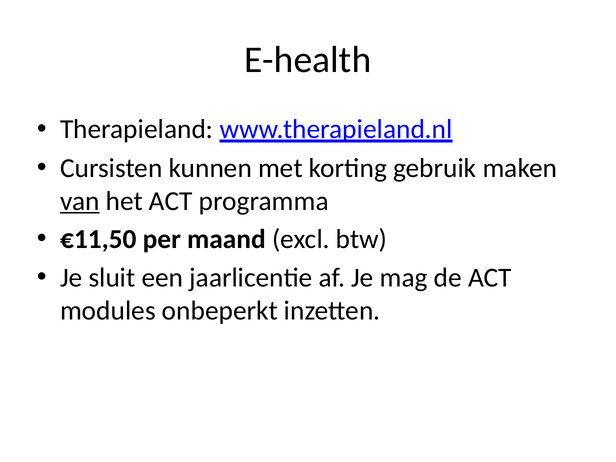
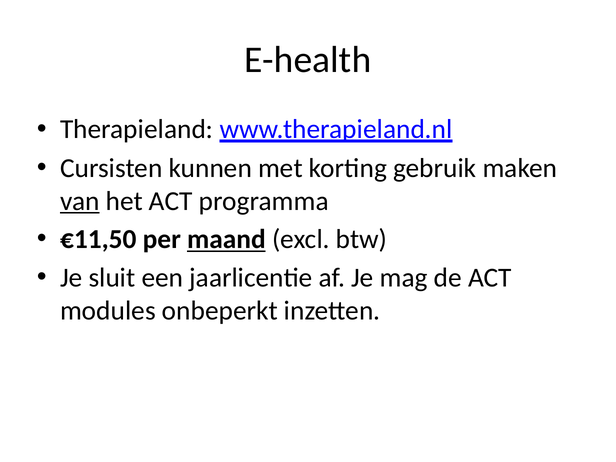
maand underline: none -> present (226, 239)
